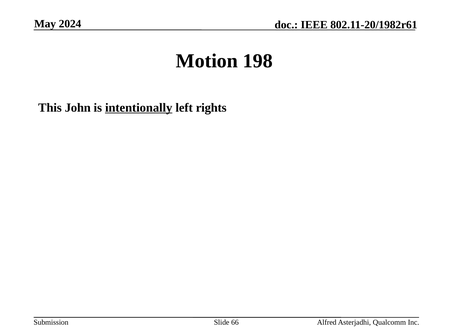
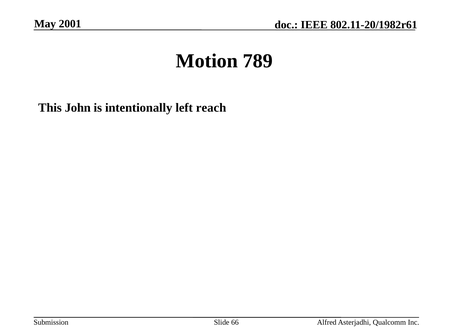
2024: 2024 -> 2001 (70, 24)
198: 198 -> 789 (258, 61)
intentionally underline: present -> none (139, 108)
rights: rights -> reach (211, 108)
